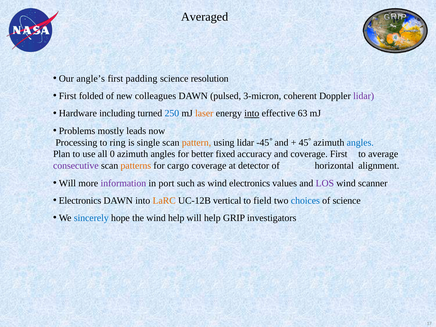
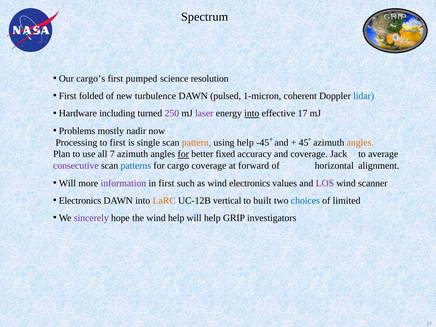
Averaged: Averaged -> Spectrum (205, 17)
angle’s: angle’s -> cargo’s (91, 79)
padding: padding -> pumped (142, 79)
colleagues: colleagues -> turbulence (156, 96)
3-micron: 3-micron -> 1-micron (262, 96)
lidar colour: purple -> blue (364, 96)
250 colour: blue -> purple (172, 113)
laser colour: orange -> purple (204, 113)
effective 63: 63 -> 17 (303, 113)
leads: leads -> nadir (136, 131)
to ring: ring -> first (118, 143)
using lidar: lidar -> help (245, 143)
angles colour: blue -> orange (360, 143)
0: 0 -> 7 (112, 154)
for underline: none -> present (183, 154)
coverage First: First -> Jack (339, 154)
patterns colour: orange -> blue (136, 166)
detector: detector -> forward (254, 166)
in port: port -> first (166, 183)
field: field -> built (262, 201)
of science: science -> limited (347, 201)
sincerely colour: blue -> purple (91, 218)
